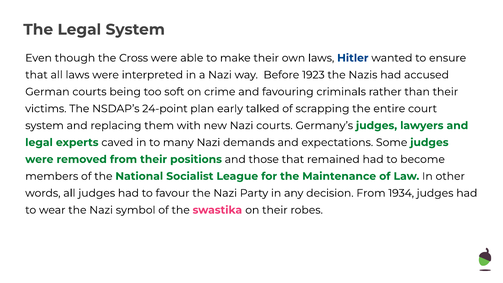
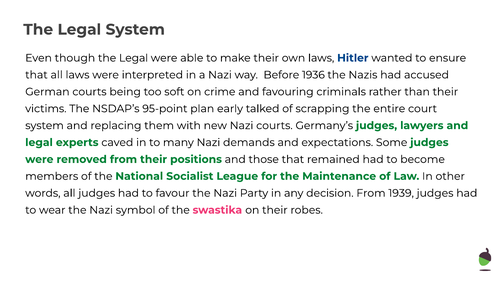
though the Cross: Cross -> Legal (134, 58)
1923: 1923 -> 1936 (313, 75)
24-point: 24-point -> 95-point (165, 109)
1934: 1934 -> 1939 (401, 193)
